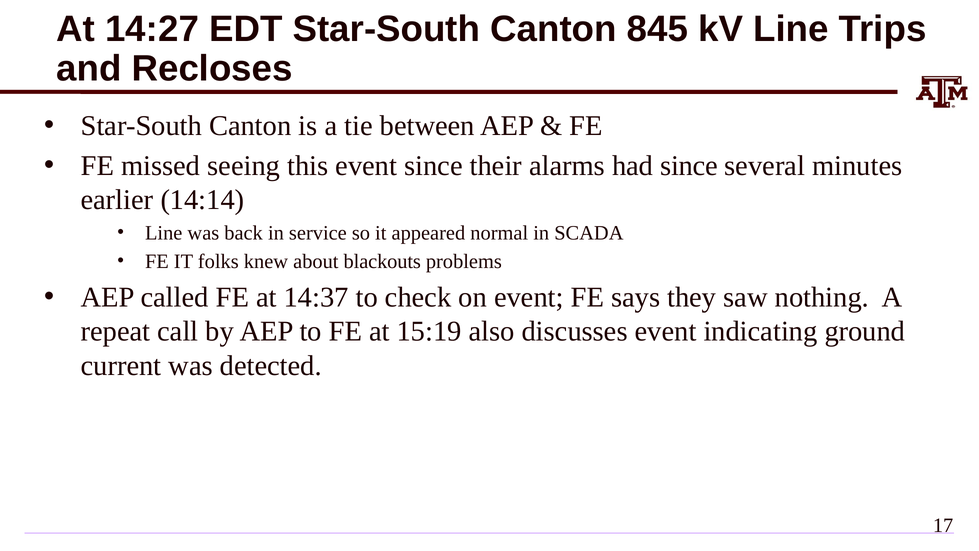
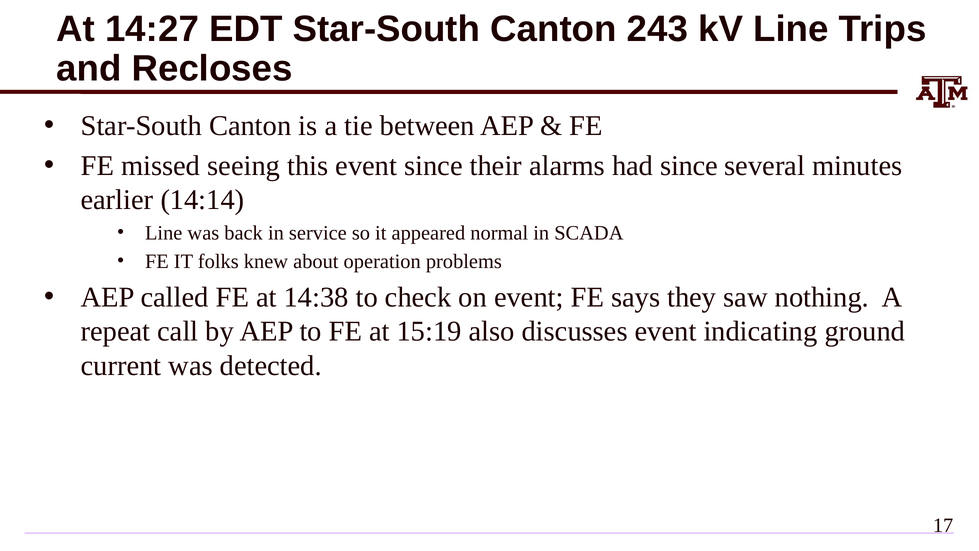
845: 845 -> 243 (657, 29)
blackouts: blackouts -> operation (382, 261)
14:37: 14:37 -> 14:38 (316, 297)
